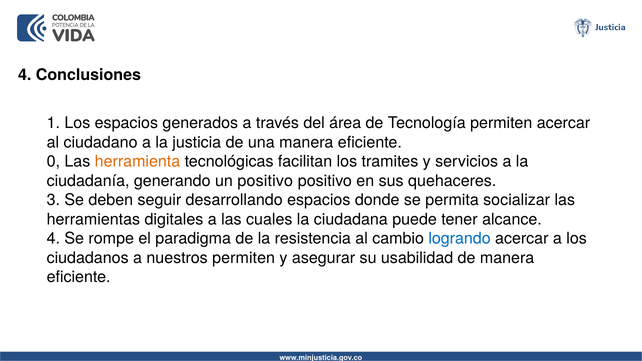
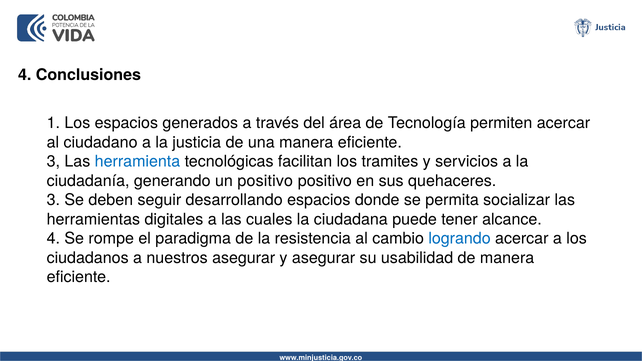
0: 0 -> 3 (53, 162)
herramienta colour: orange -> blue (137, 162)
nuestros permiten: permiten -> asegurar (244, 258)
